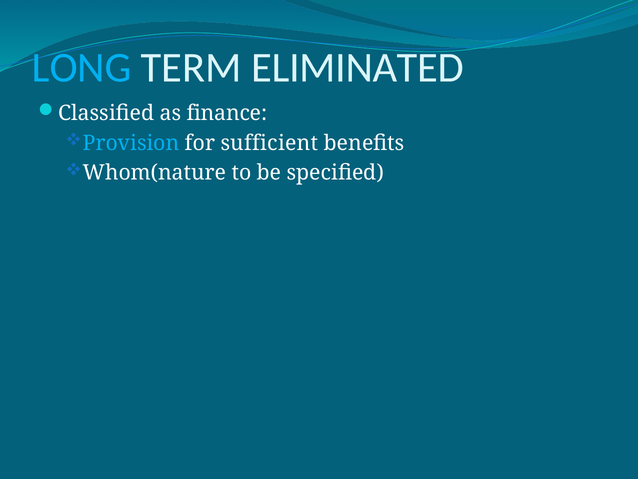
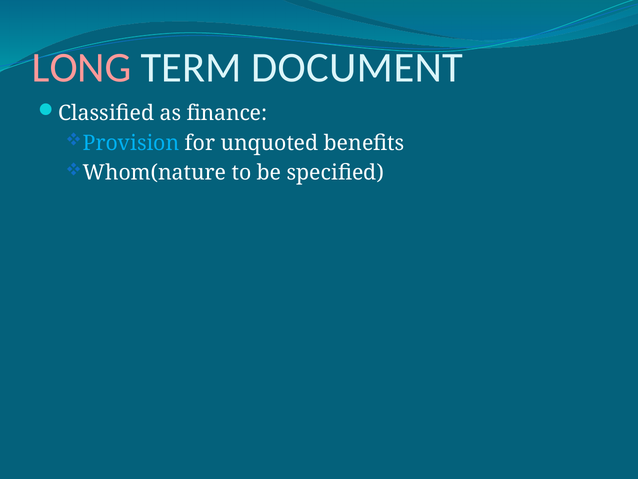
LONG colour: light blue -> pink (82, 68)
ELIMINATED: ELIMINATED -> DOCUMENT (357, 68)
sufficient: sufficient -> unquoted (269, 143)
